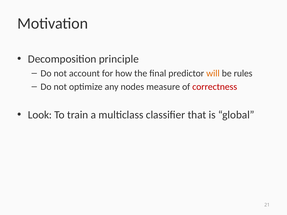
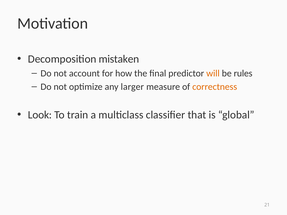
principle: principle -> mistaken (119, 59)
nodes: nodes -> larger (132, 87)
correctness colour: red -> orange (215, 87)
